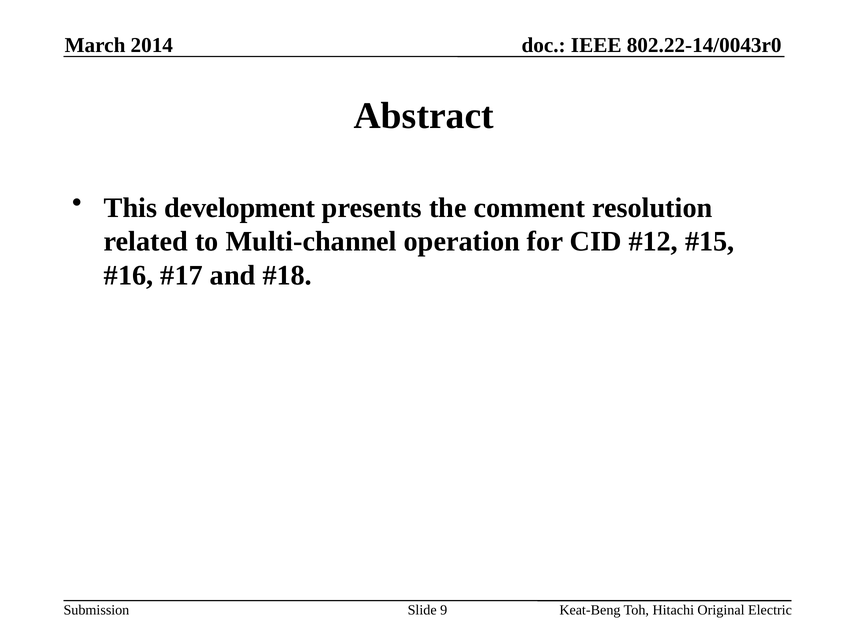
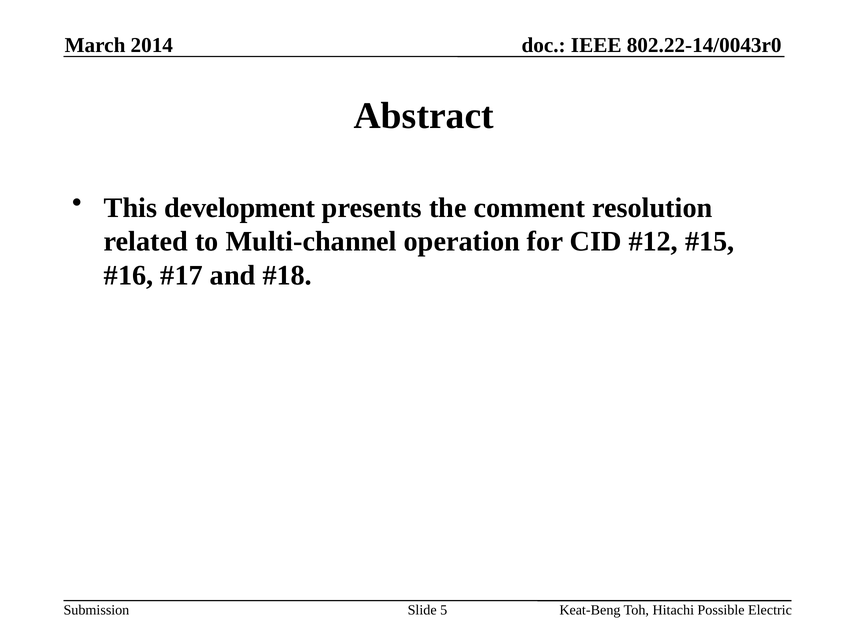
9: 9 -> 5 (444, 610)
Original: Original -> Possible (721, 610)
